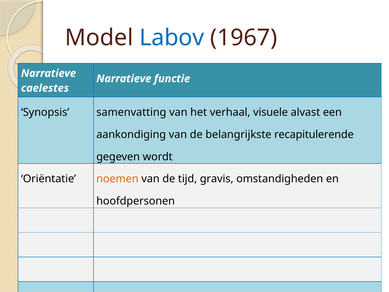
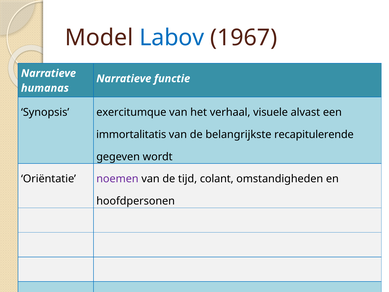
caelestes: caelestes -> humanas (45, 88)
samenvatting: samenvatting -> exercitumque (131, 112)
aankondiging: aankondiging -> immortalitatis (131, 134)
noemen colour: orange -> purple (117, 179)
gravis: gravis -> colant (217, 179)
